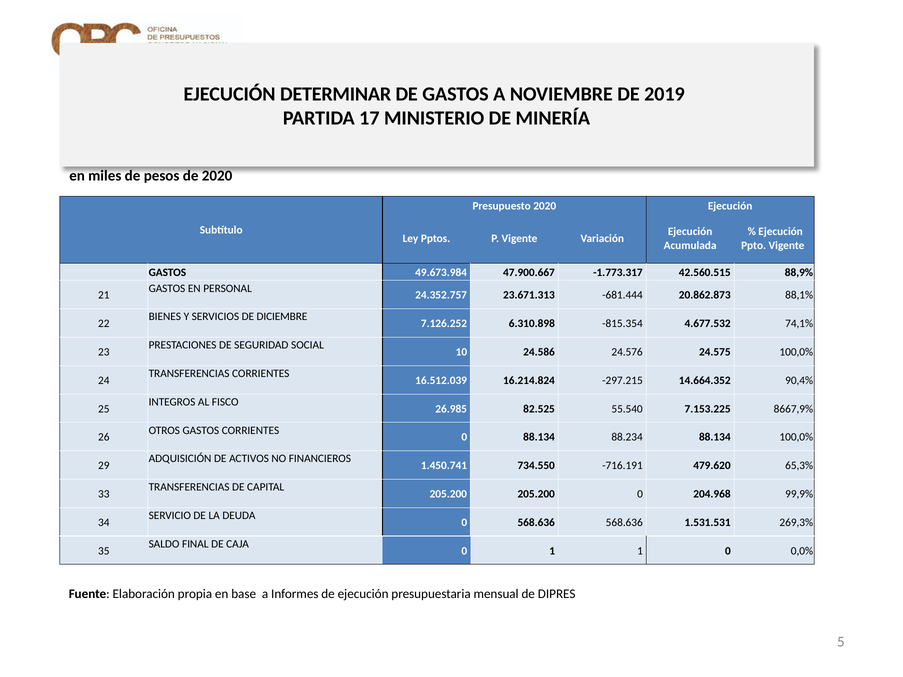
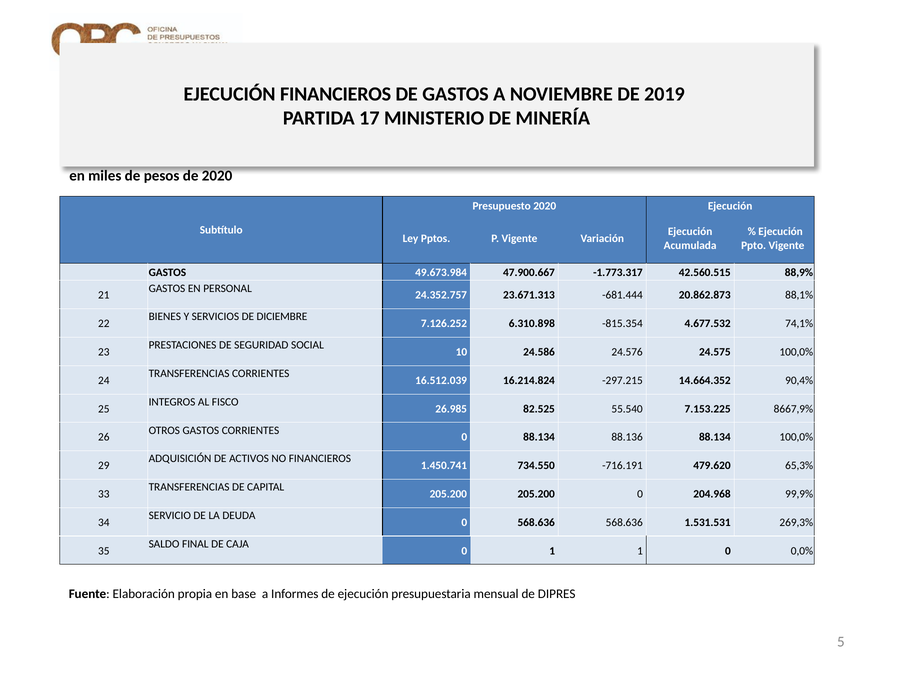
EJECUCIÓN DETERMINAR: DETERMINAR -> FINANCIEROS (336, 94)
88.234: 88.234 -> 88.136 (627, 437)
